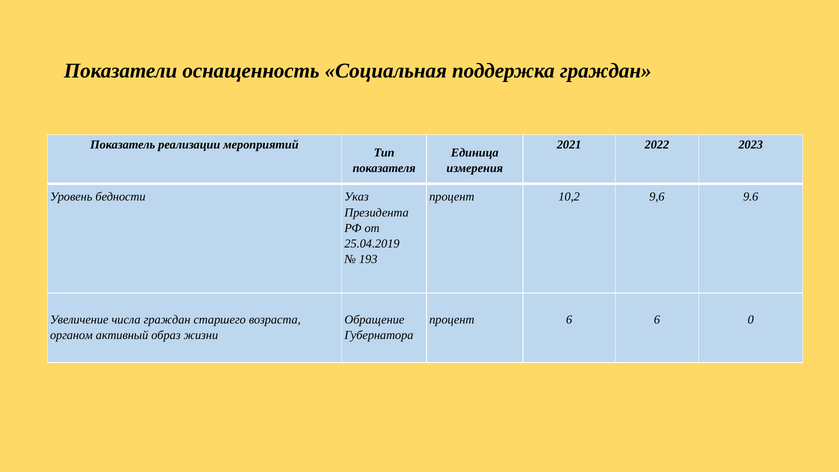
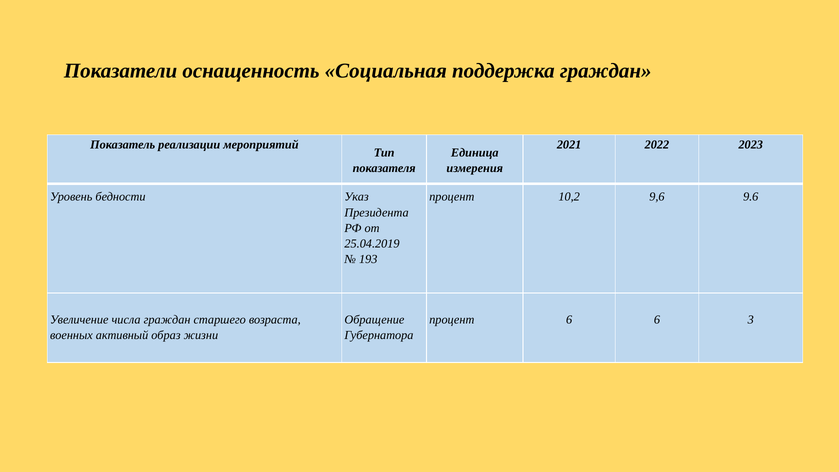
0: 0 -> 3 (751, 320)
органом: органом -> военных (71, 335)
